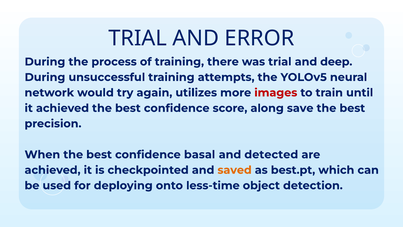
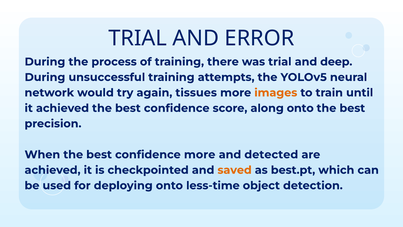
utilizes: utilizes -> tissues (196, 93)
images colour: red -> orange (276, 93)
along save: save -> onto (300, 108)
confidence basal: basal -> more (200, 154)
